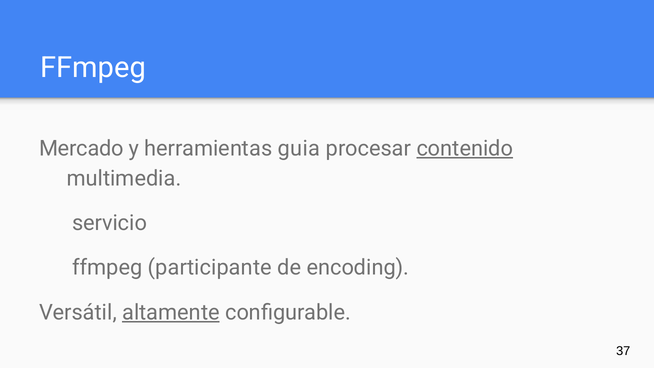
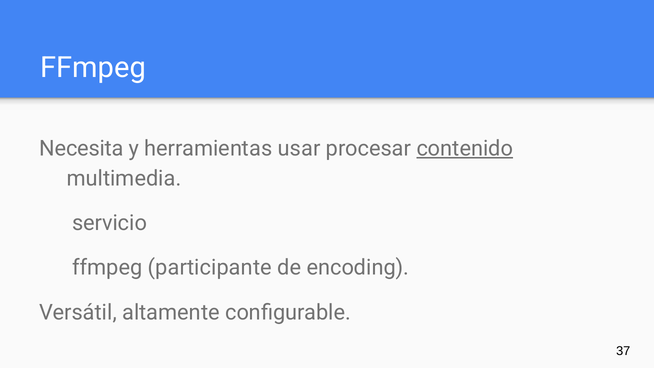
Mercado: Mercado -> Necesita (81, 148)
guia: guia -> usar (299, 148)
altamente underline: present -> none (171, 312)
